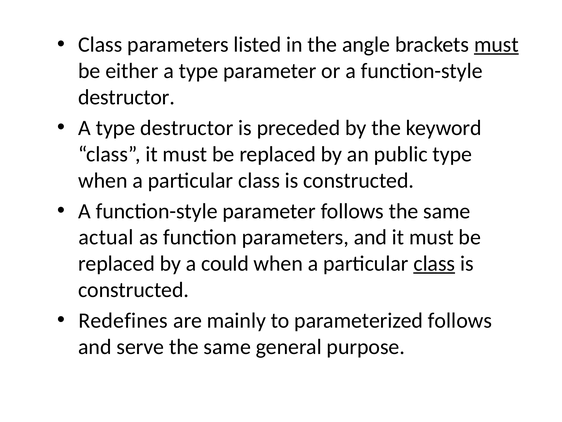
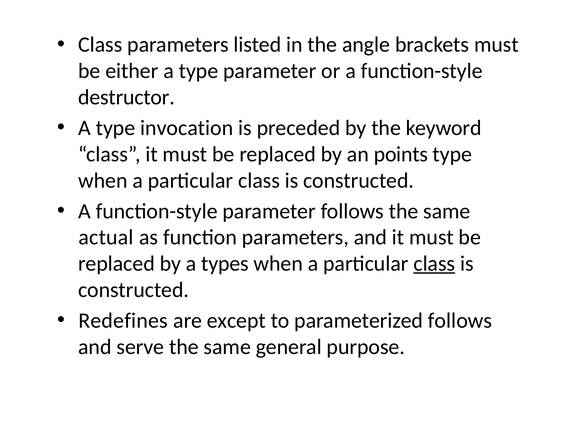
must underline: present -> none (496, 45)
type destructor: destructor -> invocation (187, 128)
public: public -> points (401, 154)
could: could -> types (225, 263)
mainly: mainly -> except (236, 320)
